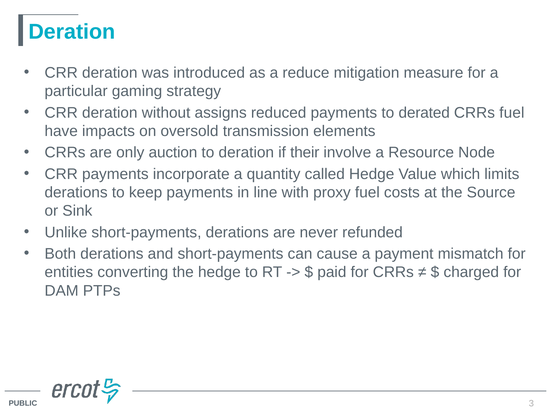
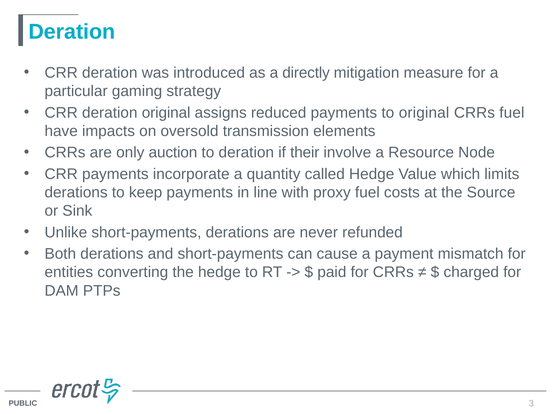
reduce: reduce -> directly (306, 73)
deration without: without -> original (166, 113)
to derated: derated -> original (424, 113)
